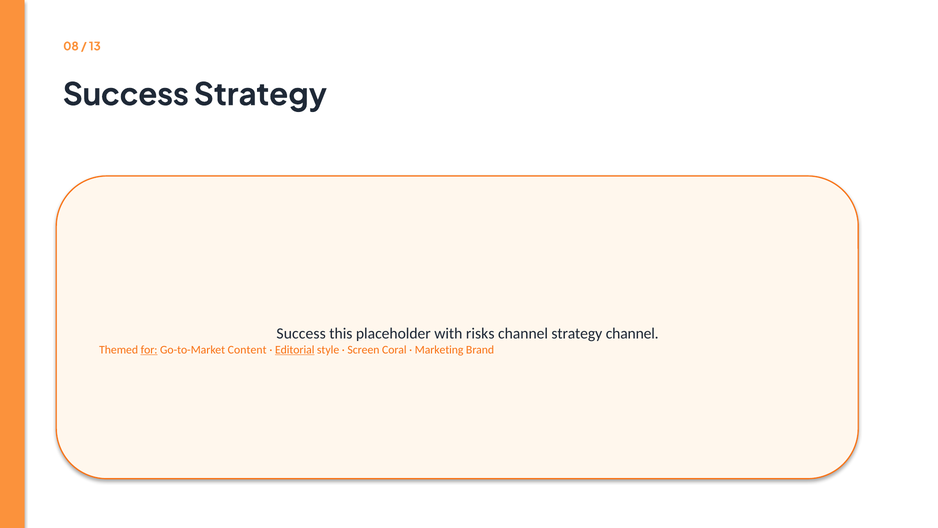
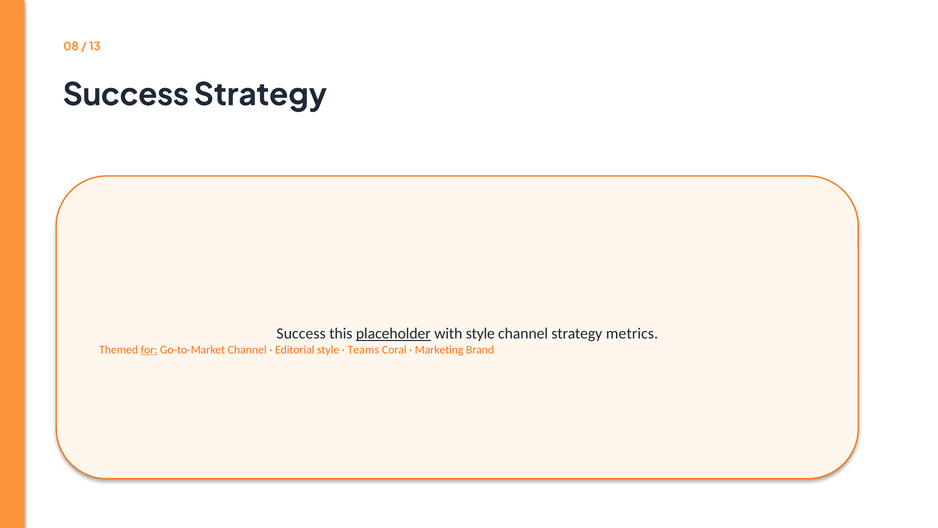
placeholder underline: none -> present (393, 333)
with risks: risks -> style (480, 333)
strategy channel: channel -> metrics (632, 333)
Go-to-Market Content: Content -> Channel (247, 350)
Editorial underline: present -> none (295, 350)
Screen: Screen -> Teams (363, 350)
